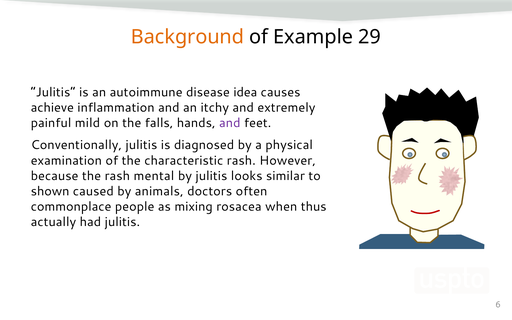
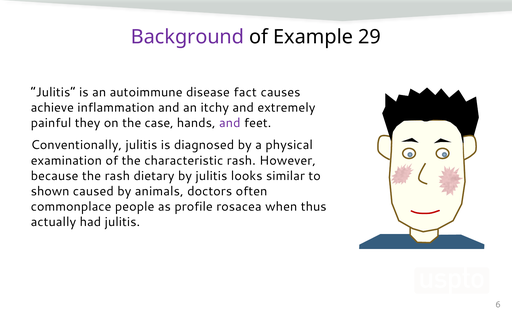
Background colour: orange -> purple (188, 37)
idea: idea -> fact (245, 92)
mild: mild -> they (88, 123)
falls: falls -> case (159, 123)
mental: mental -> dietary (154, 176)
mixing: mixing -> profile (194, 207)
